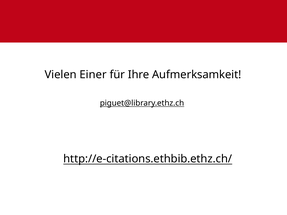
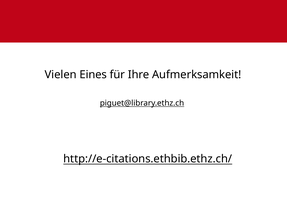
Einer: Einer -> Eines (93, 75)
